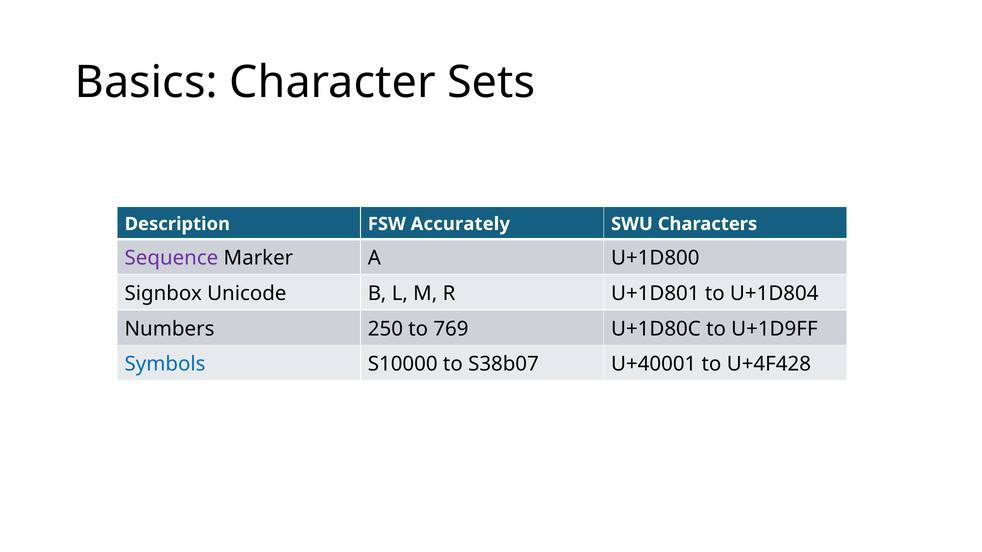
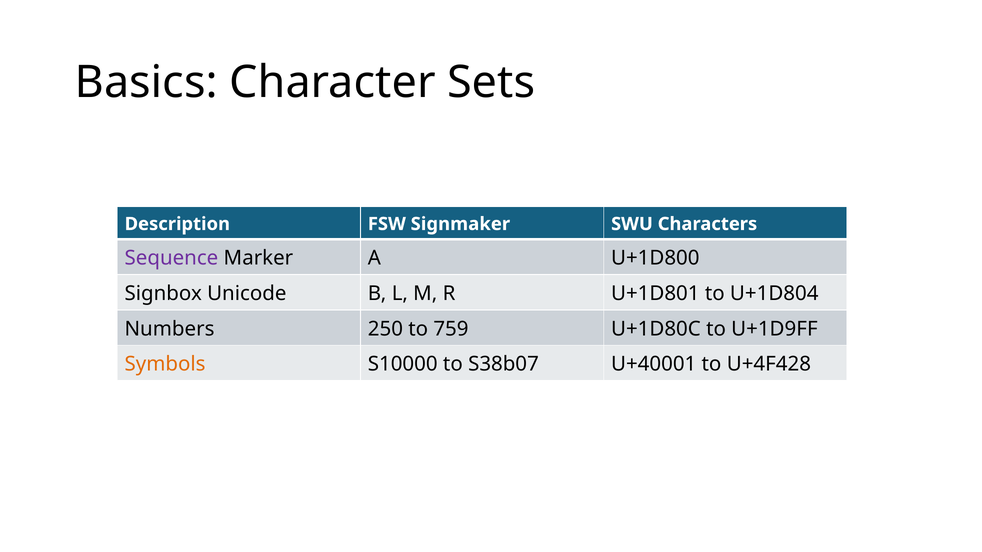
Accurately: Accurately -> Signmaker (460, 224)
769: 769 -> 759 (451, 329)
Symbols colour: blue -> orange (165, 364)
